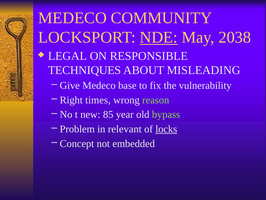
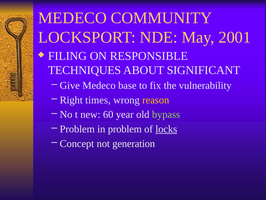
NDE underline: present -> none (159, 37)
2038: 2038 -> 2001 (235, 37)
LEGAL: LEGAL -> FILING (67, 56)
MISLEADING: MISLEADING -> SIGNIFICANT (204, 70)
reason colour: light green -> yellow (156, 100)
85: 85 -> 60 (108, 114)
in relevant: relevant -> problem (125, 129)
embedded: embedded -> generation (134, 143)
